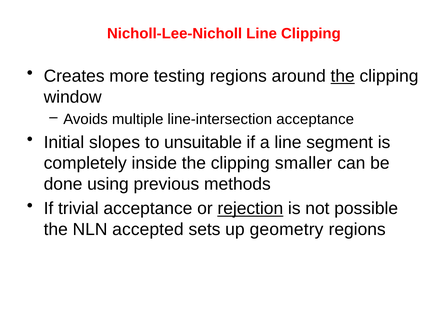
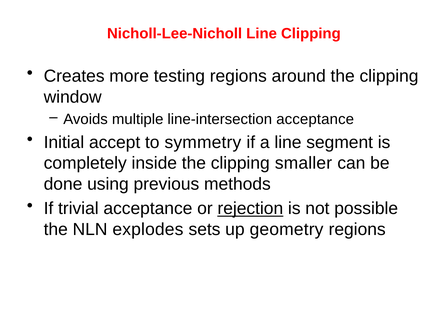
the underline: present -> none (343, 76)
slopes: slopes -> accept (115, 142)
unsuitable: unsuitable -> symmetry (203, 142)
accepted: accepted -> explodes (148, 229)
